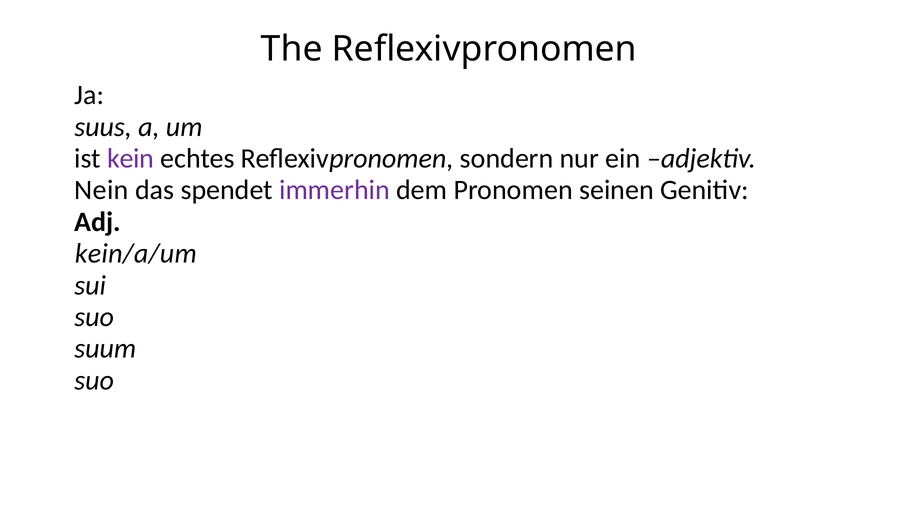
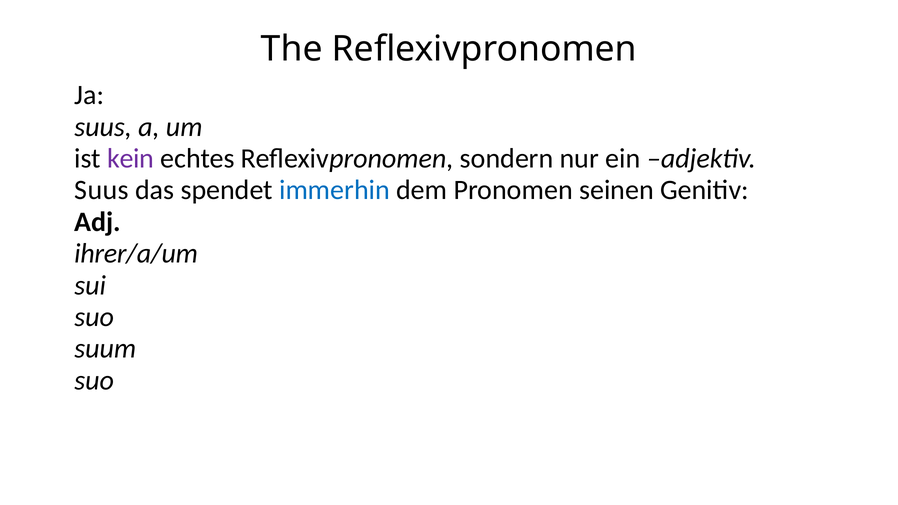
Nein: Nein -> Suus (101, 190)
immerhin colour: purple -> blue (335, 190)
kein/a/um: kein/a/um -> ihrer/a/um (136, 254)
